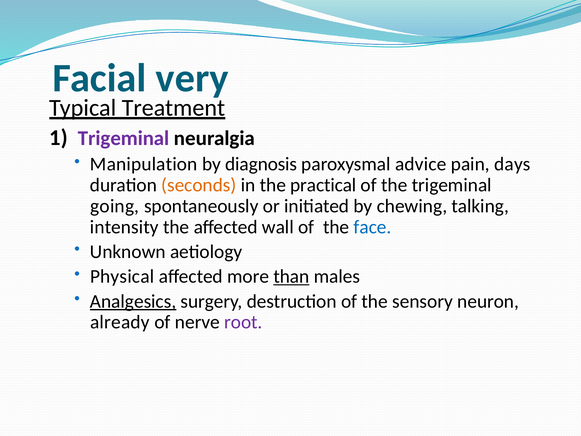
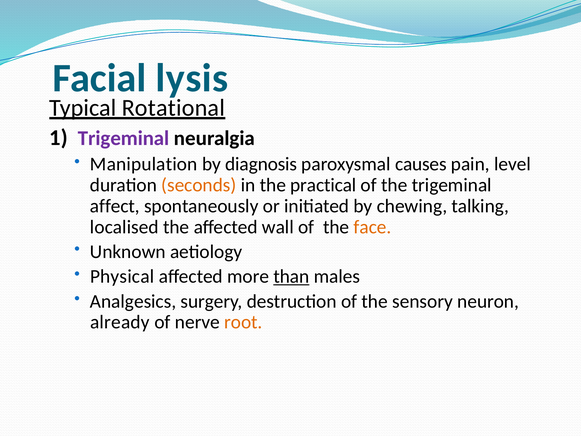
very: very -> lysis (192, 78)
Treatment: Treatment -> Rotational (173, 108)
advice: advice -> causes (421, 164)
days: days -> level (512, 164)
going: going -> affect (115, 206)
intensity: intensity -> localised (124, 227)
face colour: blue -> orange (372, 227)
Analgesics underline: present -> none (133, 301)
root colour: purple -> orange (243, 322)
